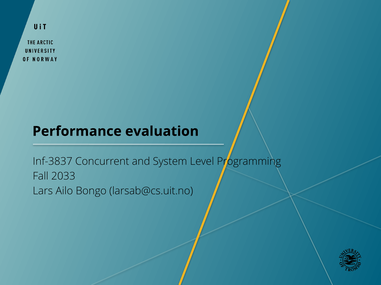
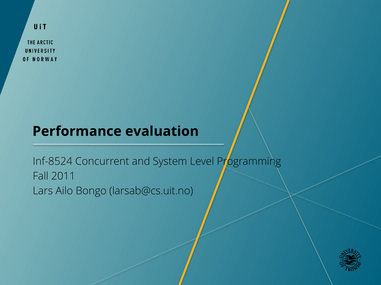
Inf-3837: Inf-3837 -> Inf-8524 (53, 162)
2033: 2033 -> 2011 (63, 177)
